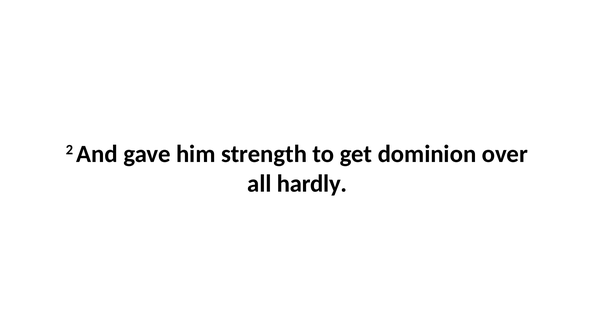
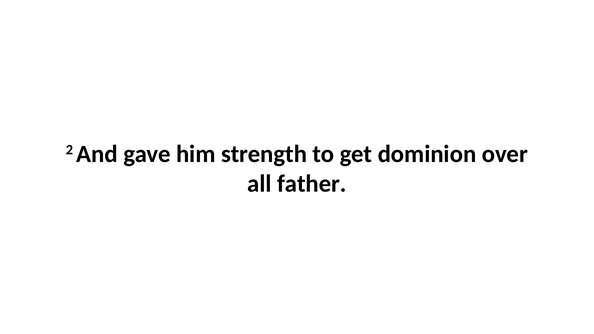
hardly: hardly -> father (312, 184)
